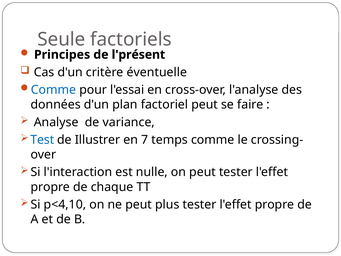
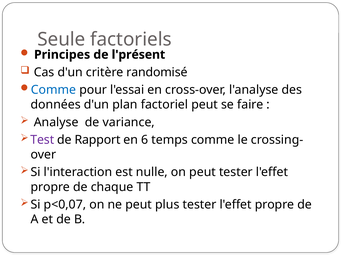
éventuelle: éventuelle -> randomisé (157, 72)
Test colour: blue -> purple (42, 140)
Illustrer: Illustrer -> Rapport (98, 140)
7: 7 -> 6 (145, 140)
p<4,10: p<4,10 -> p<0,07 (65, 204)
